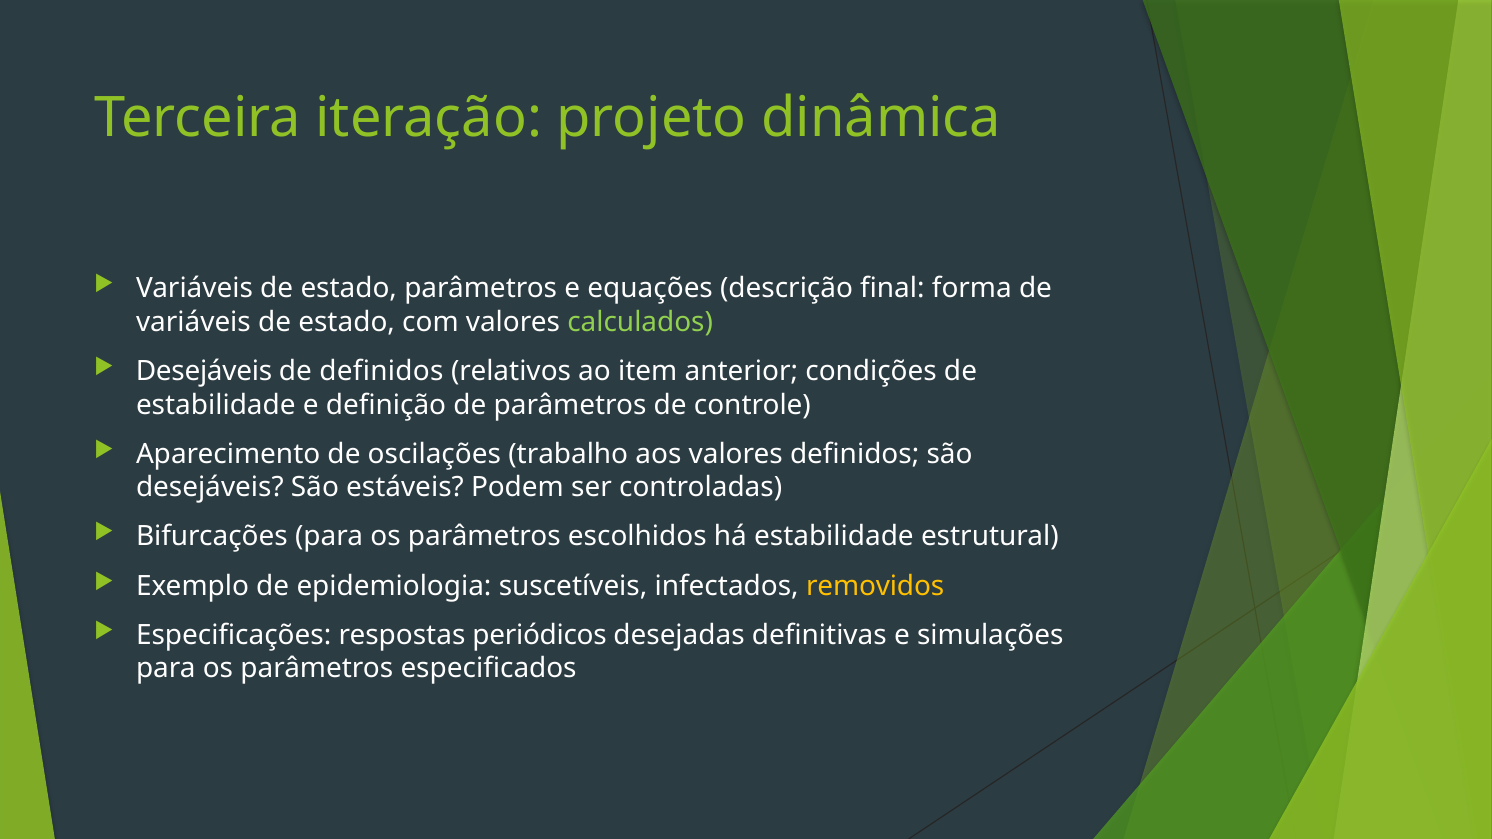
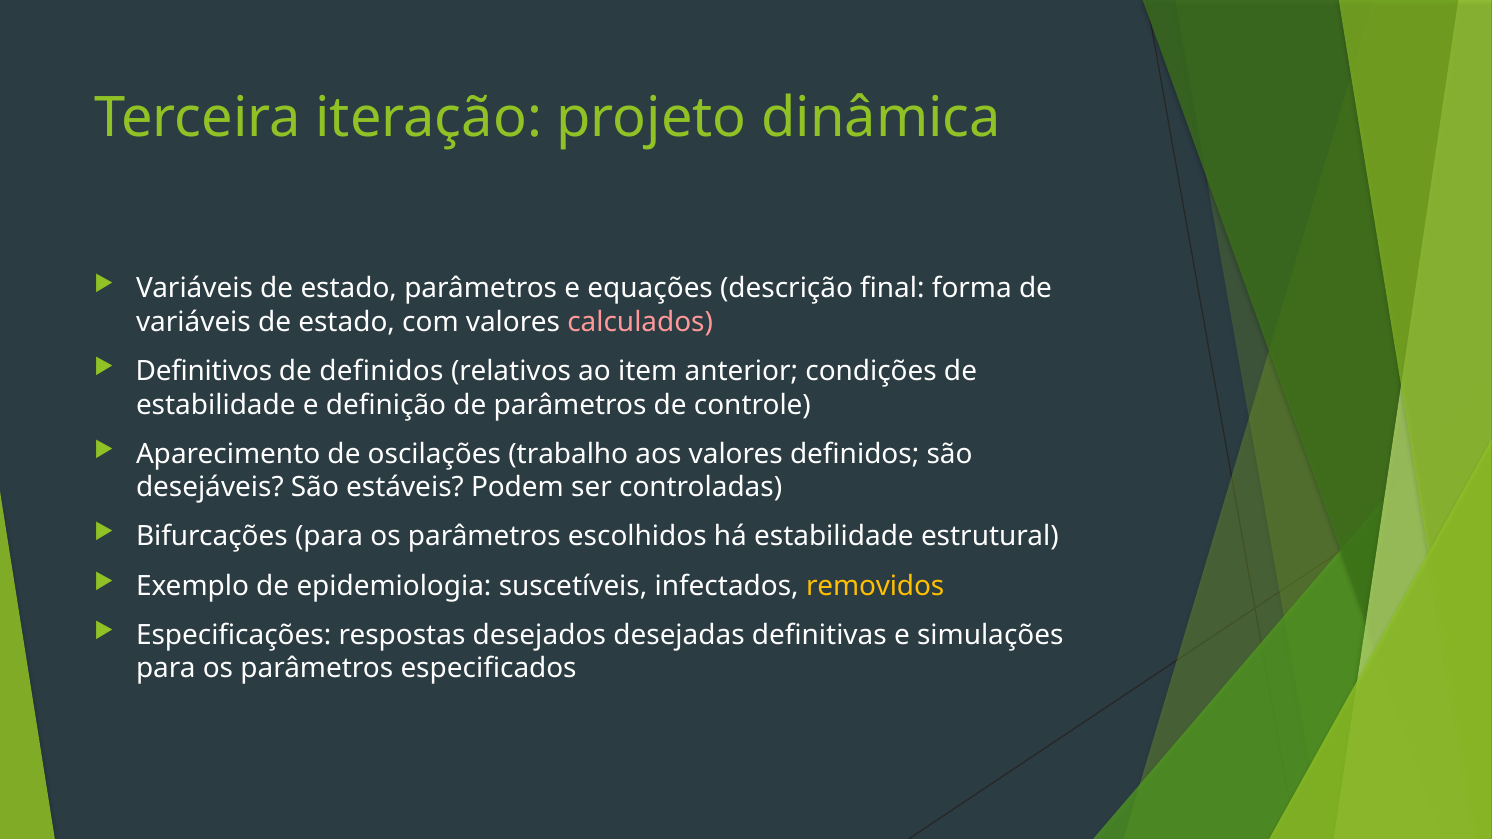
calculados colour: light green -> pink (640, 322)
Desejáveis: Desejáveis -> Definitivos (204, 371)
periódicos: periódicos -> desejados (539, 635)
